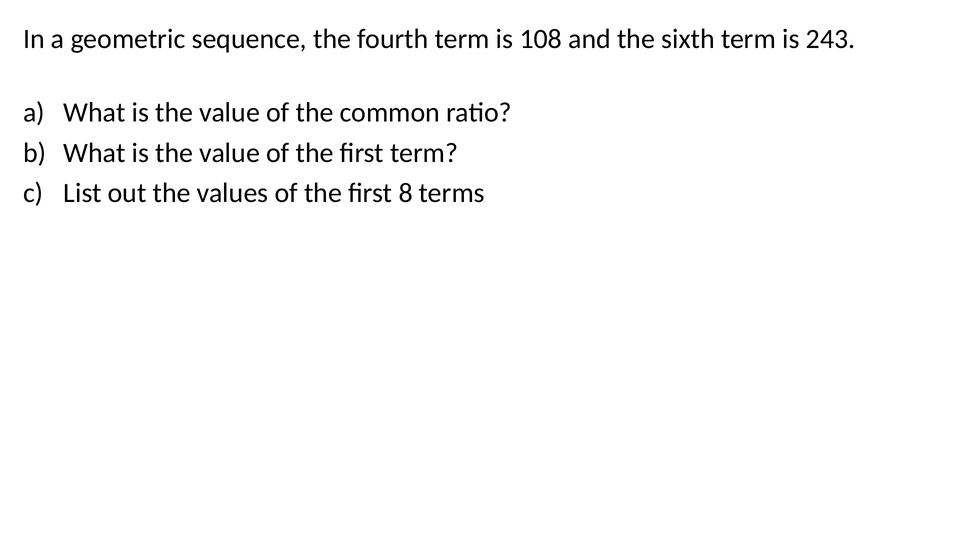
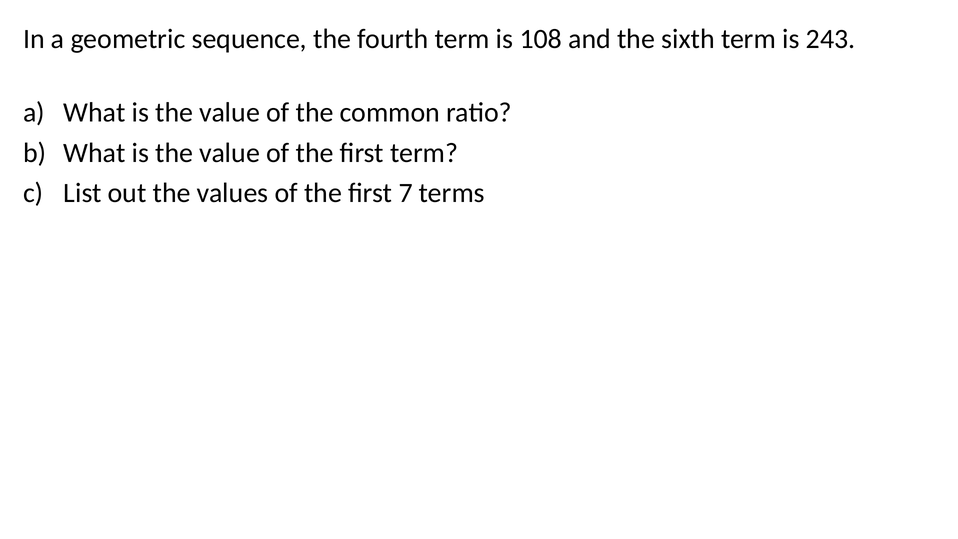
8: 8 -> 7 (406, 193)
